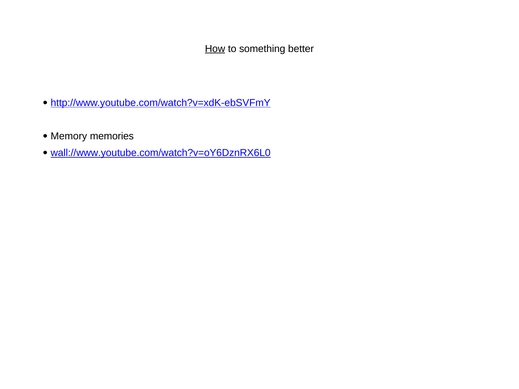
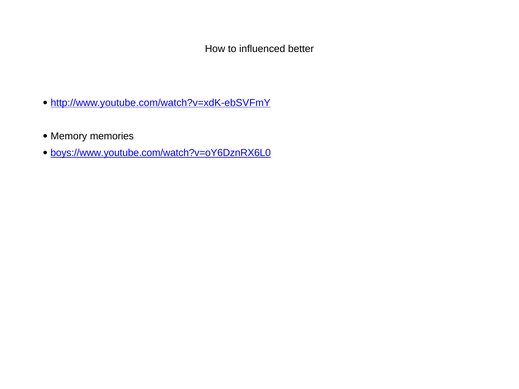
How underline: present -> none (215, 49)
something: something -> influenced (262, 49)
wall://www.youtube.com/watch?v=oY6DznRX6L0: wall://www.youtube.com/watch?v=oY6DznRX6L0 -> boys://www.youtube.com/watch?v=oY6DznRX6L0 (161, 153)
